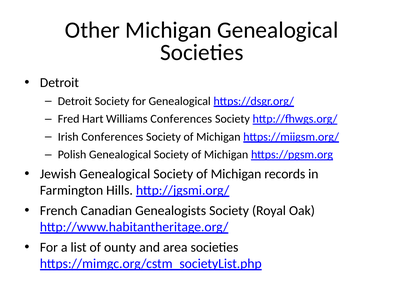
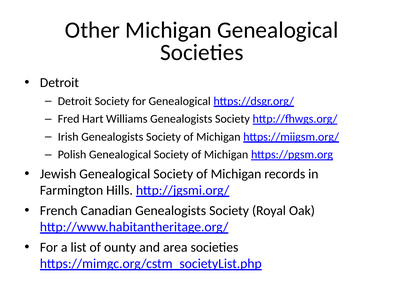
Williams Conferences: Conferences -> Genealogists (181, 119)
Irish Conferences: Conferences -> Genealogists (112, 137)
